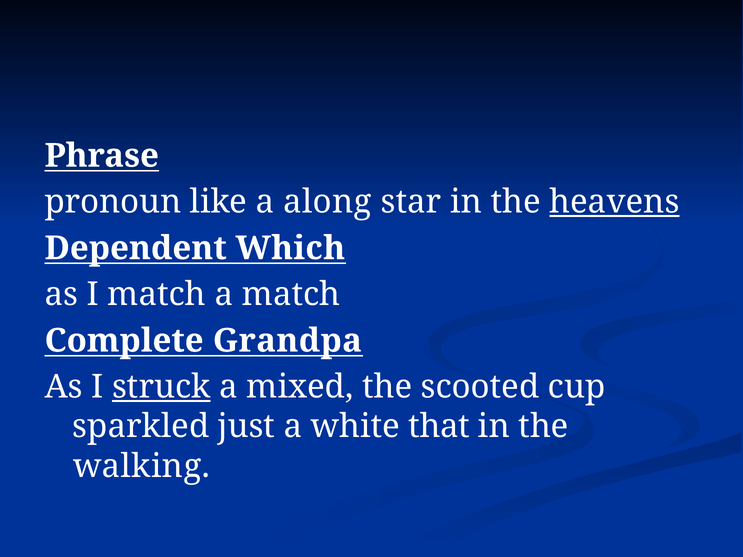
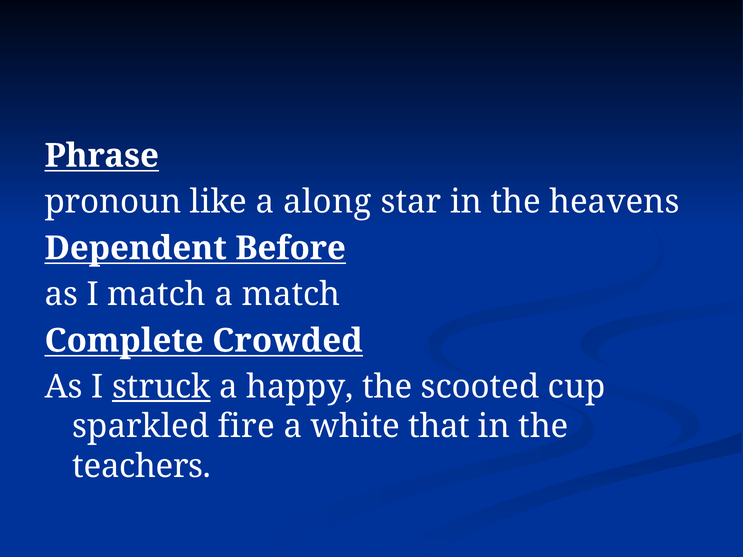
heavens underline: present -> none (614, 202)
Which: Which -> Before (291, 248)
Grandpa: Grandpa -> Crowded (288, 341)
mixed: mixed -> happy (300, 387)
just: just -> fire (246, 427)
walking: walking -> teachers (142, 466)
